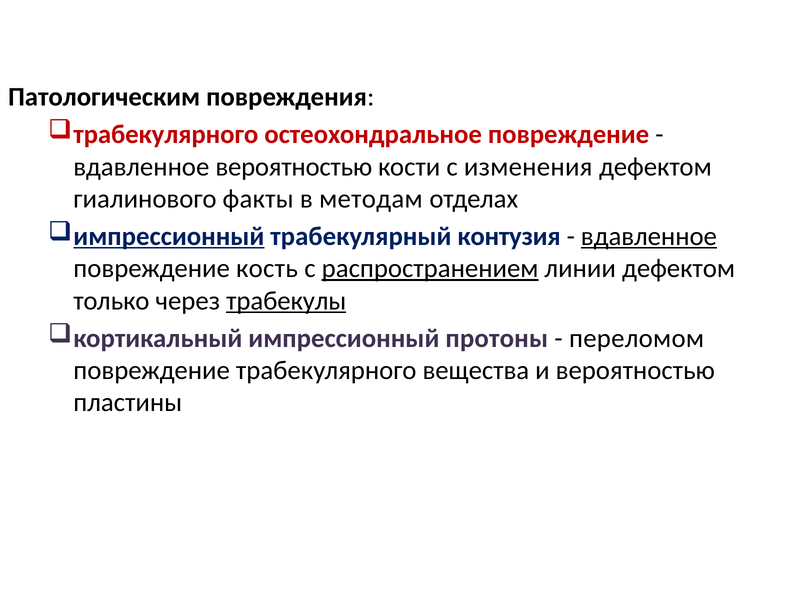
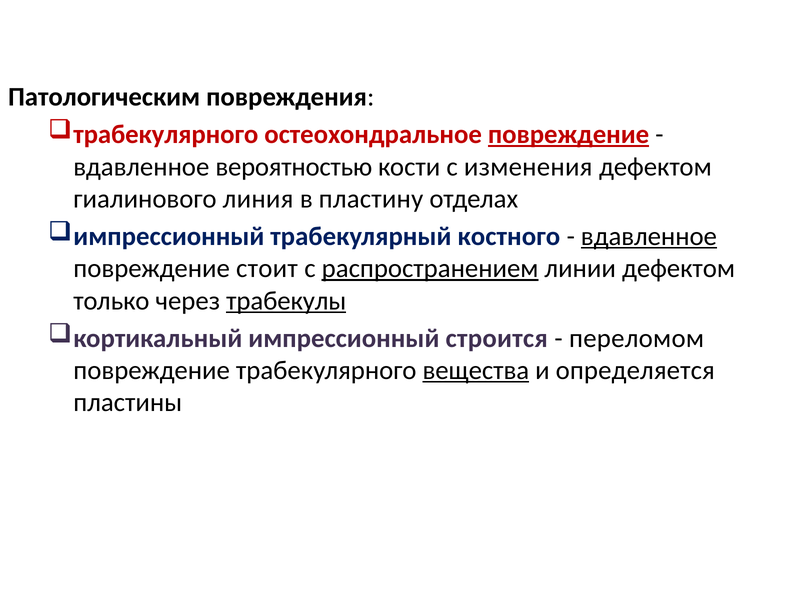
повреждение underline: none -> present (569, 135)
факты: факты -> линия (258, 199)
методам: методам -> пластину (371, 199)
импрессионный underline: present -> none (169, 236)
контузия: контузия -> костного (509, 236)
кость: кость -> стоит (267, 269)
протоны: протоны -> строится (497, 338)
вещества underline: none -> present (476, 370)
и вероятностью: вероятностью -> определяется (635, 370)
